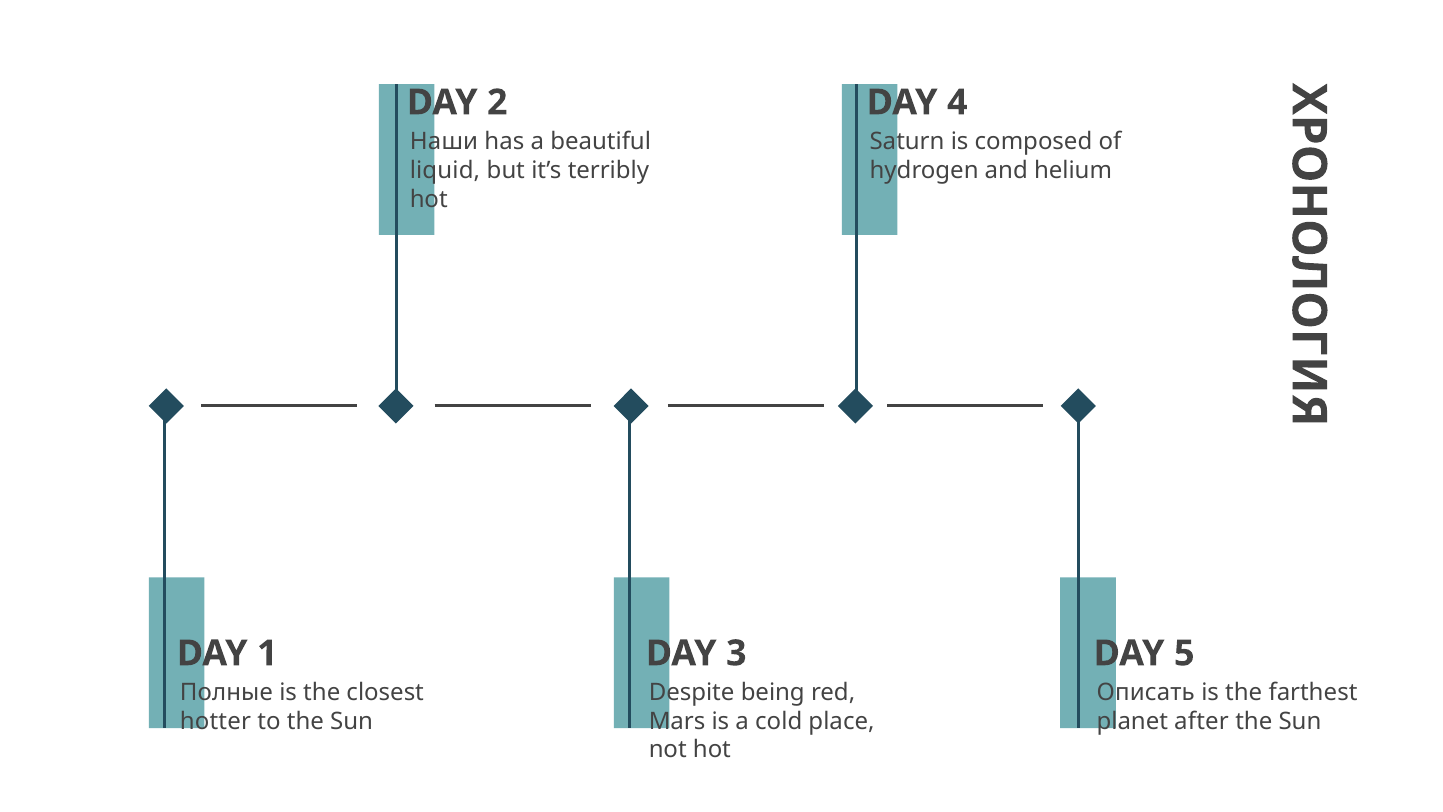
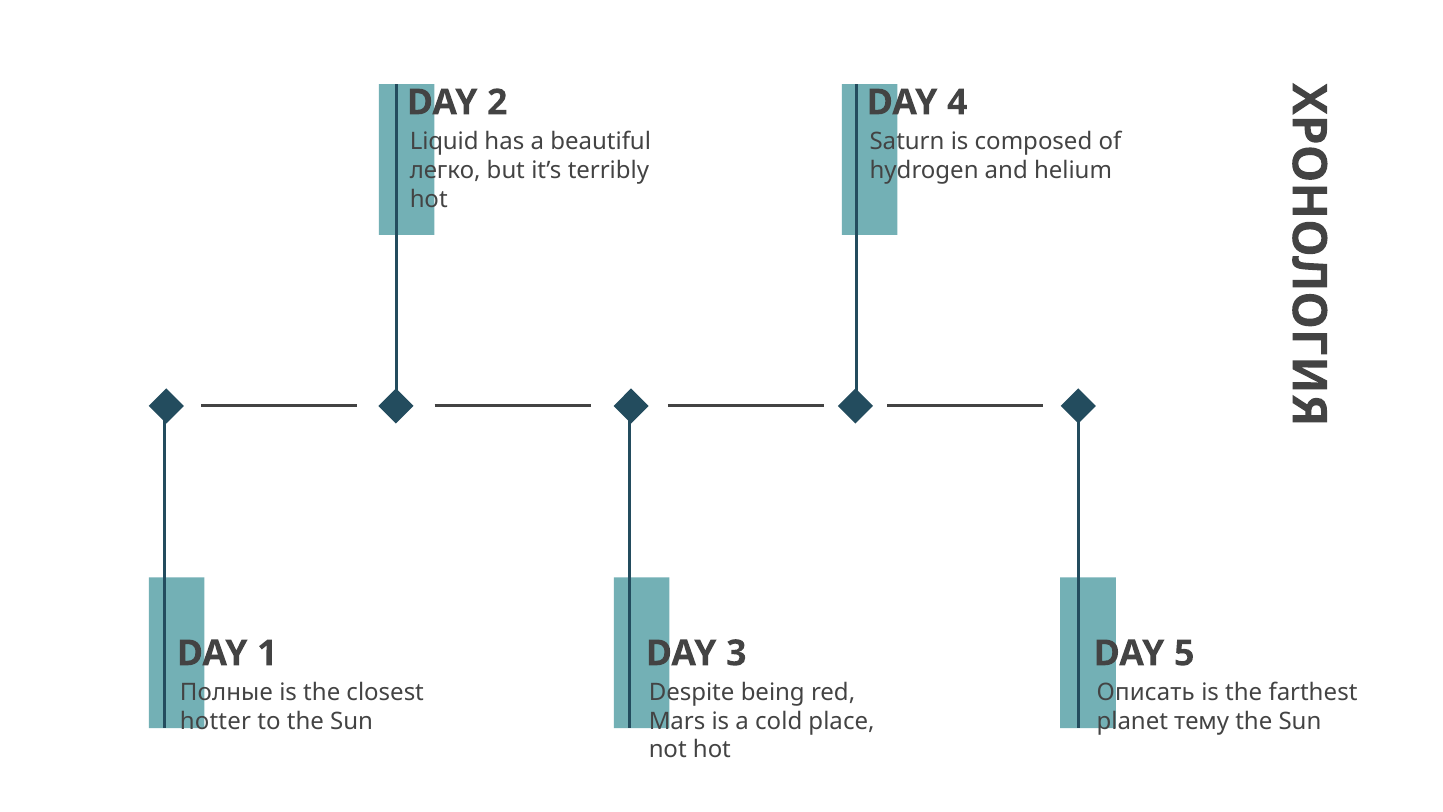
Наши: Наши -> Liquid (444, 142)
liquid: liquid -> легко (445, 171)
after: after -> тему (1202, 721)
